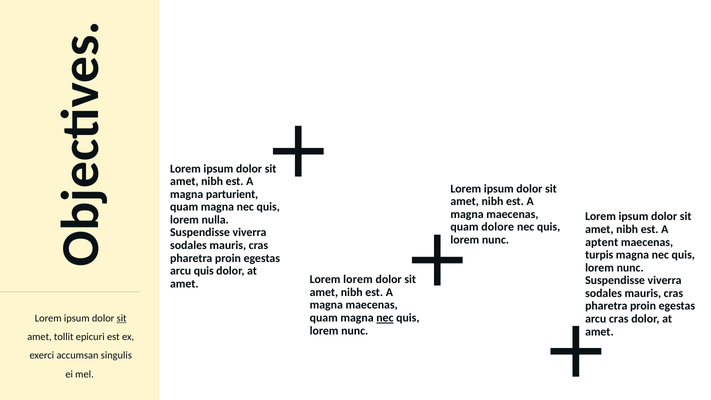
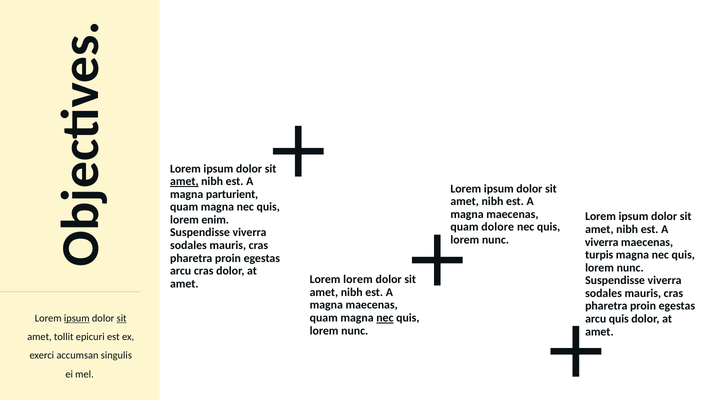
amet underline: none -> present (184, 181)
nulla: nulla -> enim (215, 220)
aptent: aptent -> viverra (602, 242)
arcu quis: quis -> cras (204, 271)
ipsum underline: none -> present (77, 318)
arcu cras: cras -> quis (619, 319)
